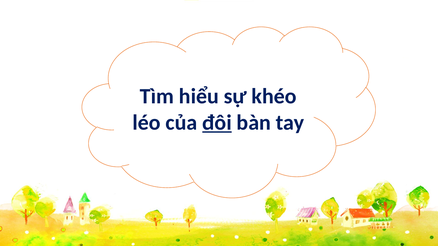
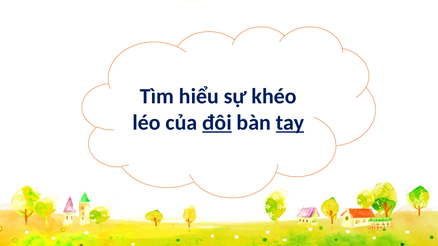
tay underline: none -> present (290, 123)
